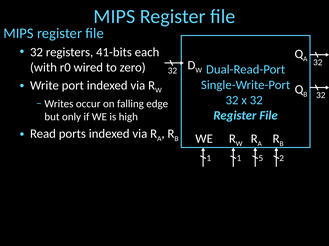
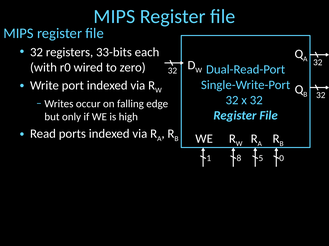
41-bits: 41-bits -> 33-bits (114, 52)
1 1: 1 -> 8 (239, 159)
2: 2 -> 0 (282, 159)
